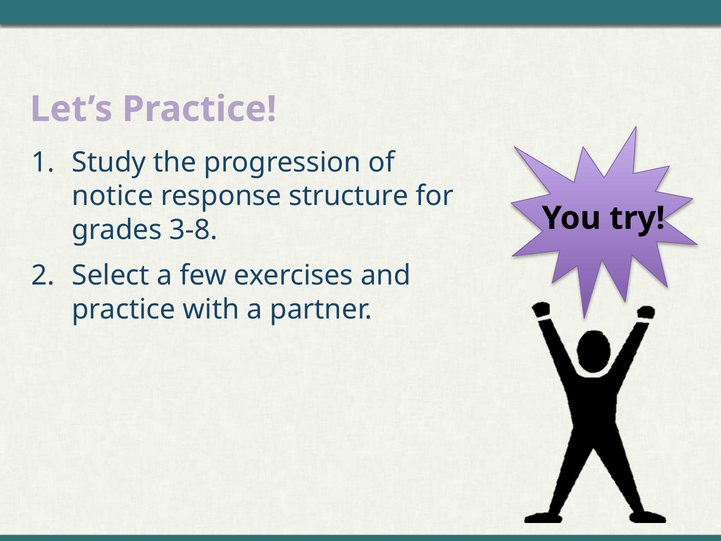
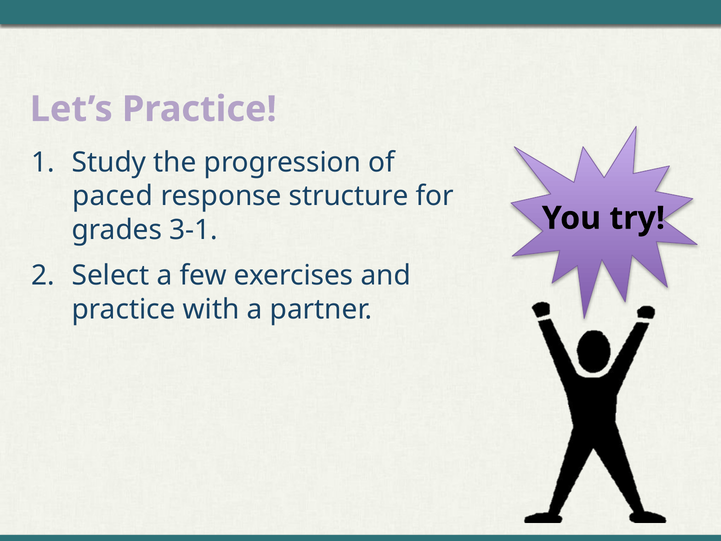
notice: notice -> paced (112, 196)
3-8: 3-8 -> 3-1 (194, 230)
